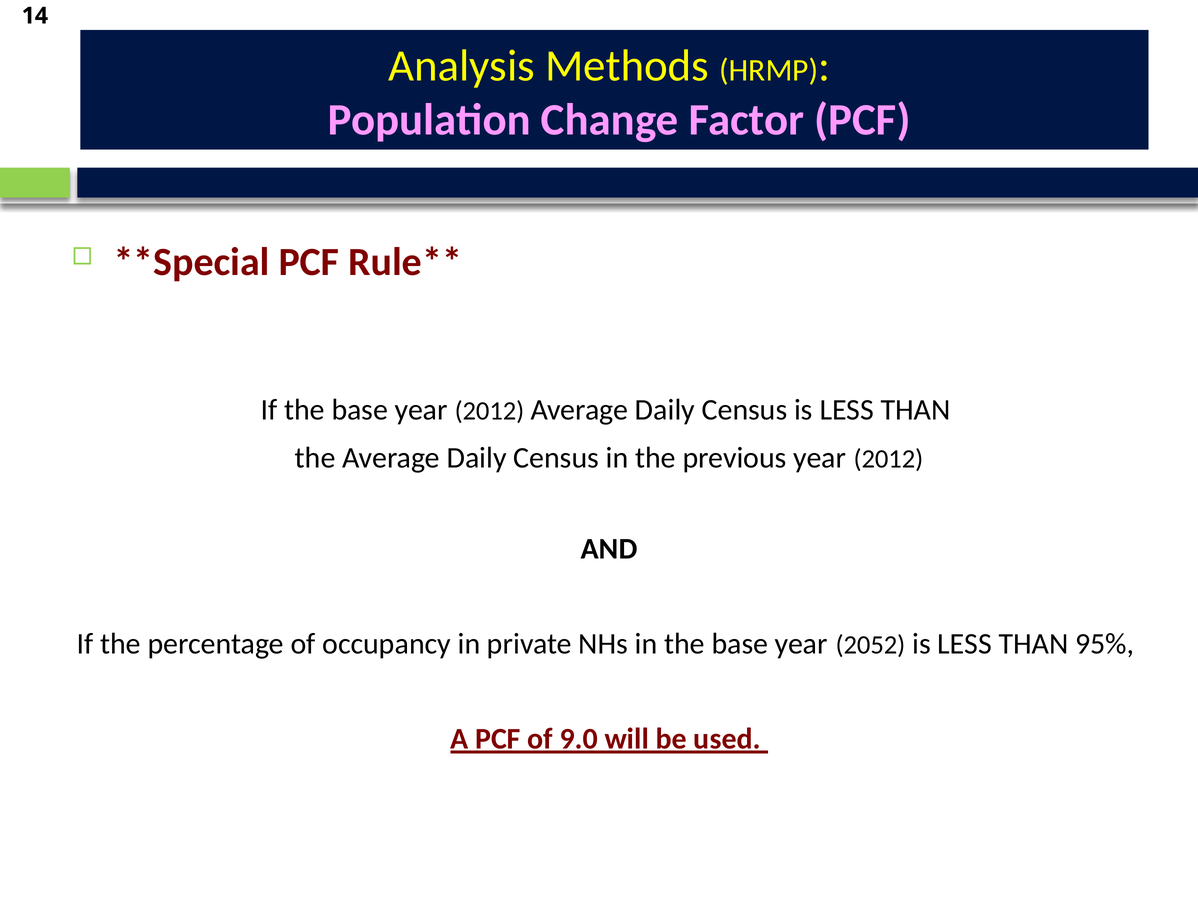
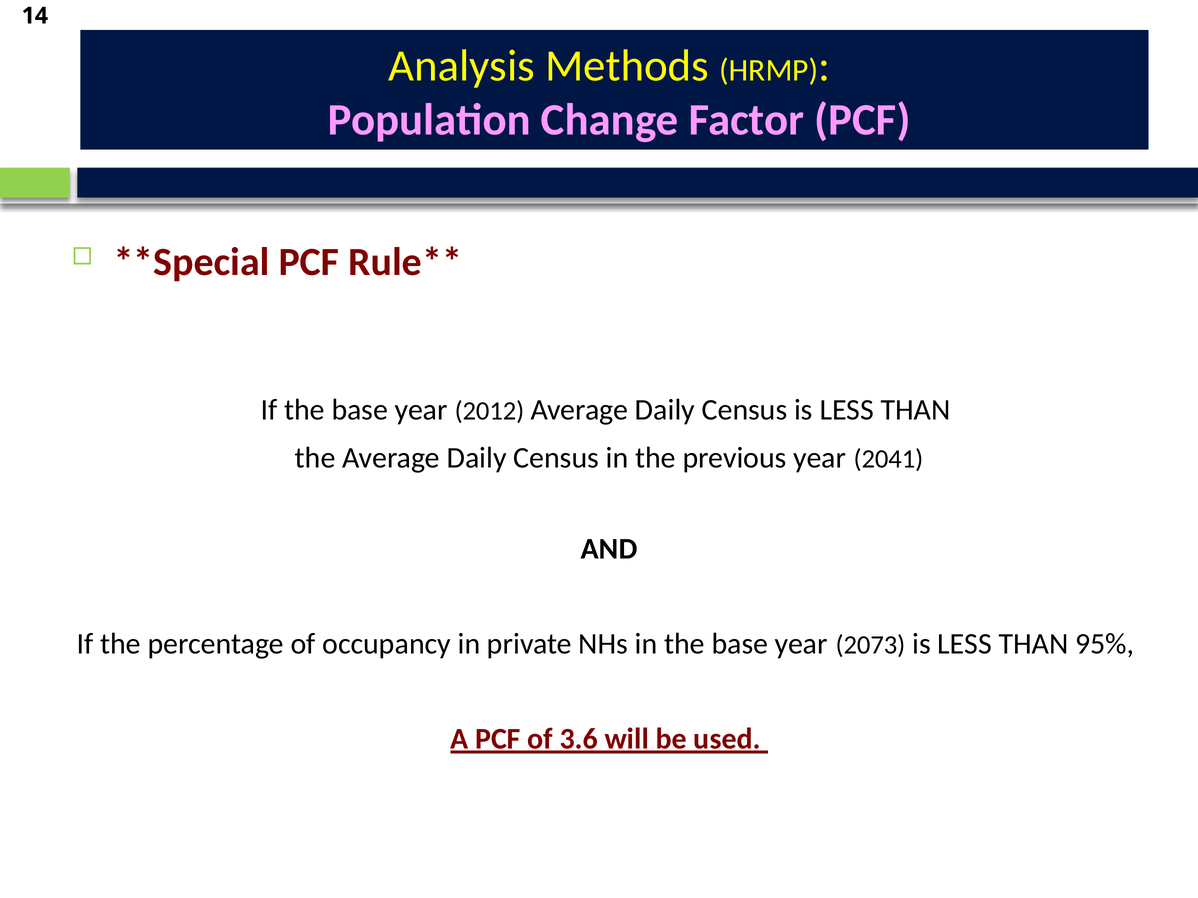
previous year 2012: 2012 -> 2041 (888, 459)
2052: 2052 -> 2073 (870, 645)
9.0: 9.0 -> 3.6 (579, 739)
